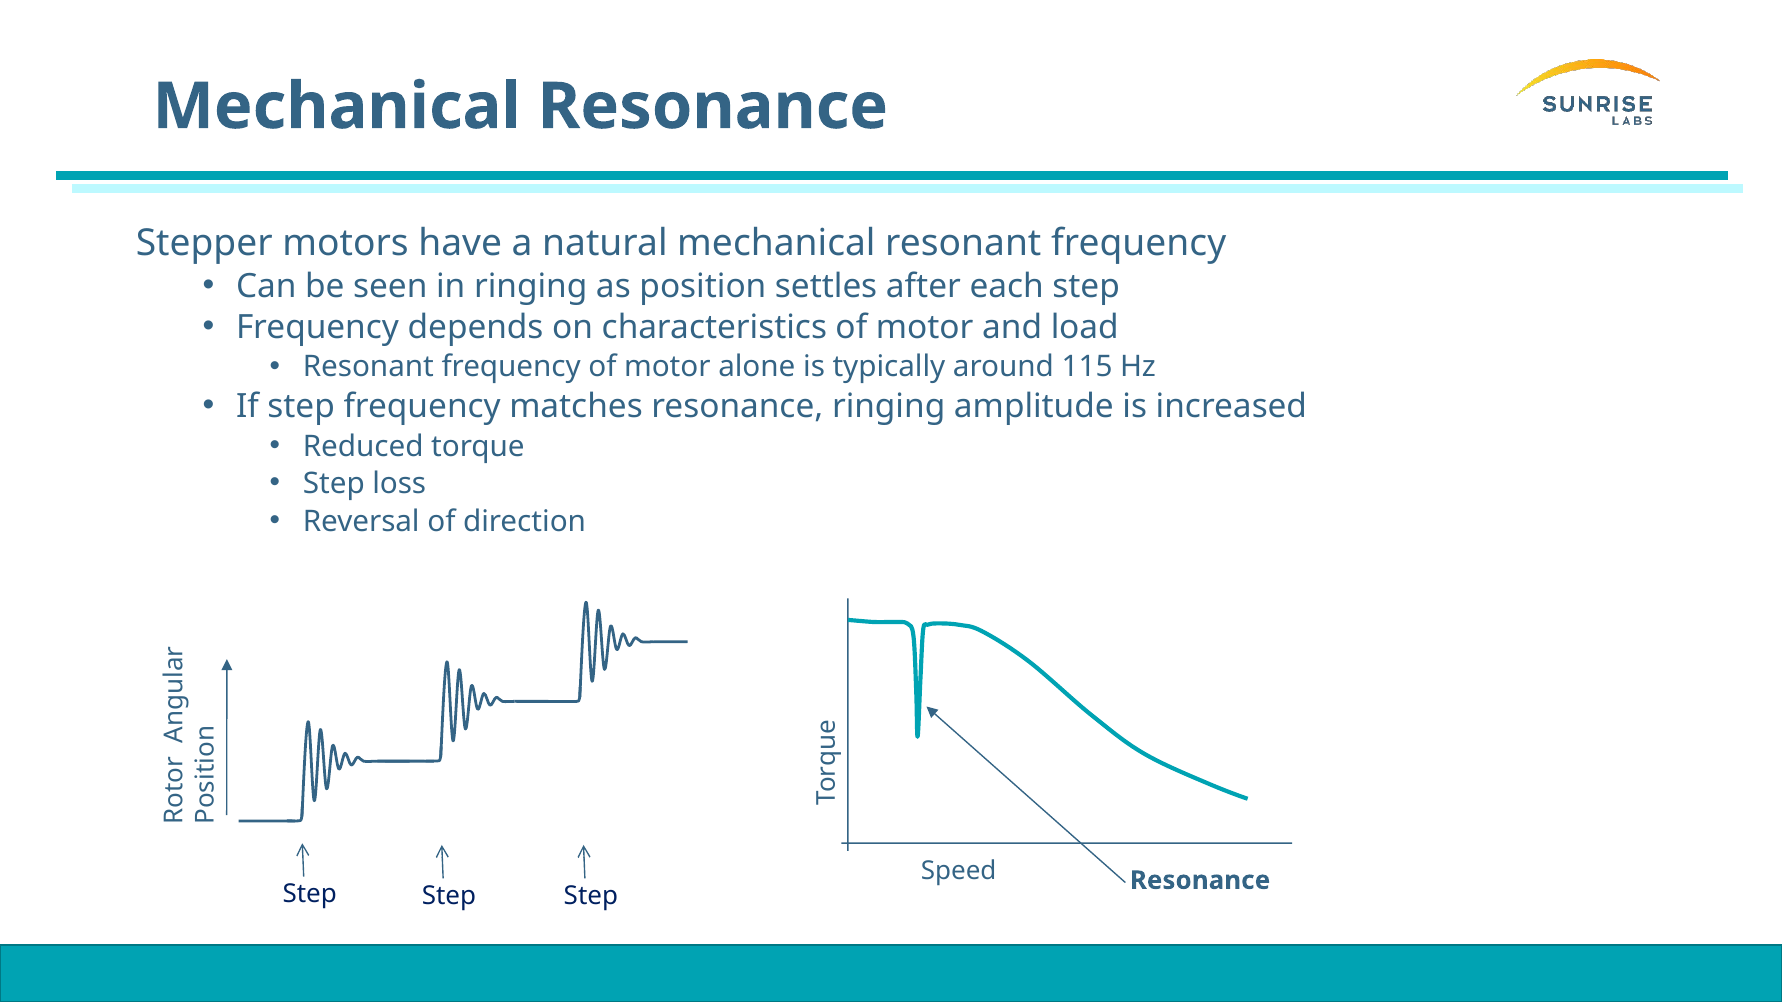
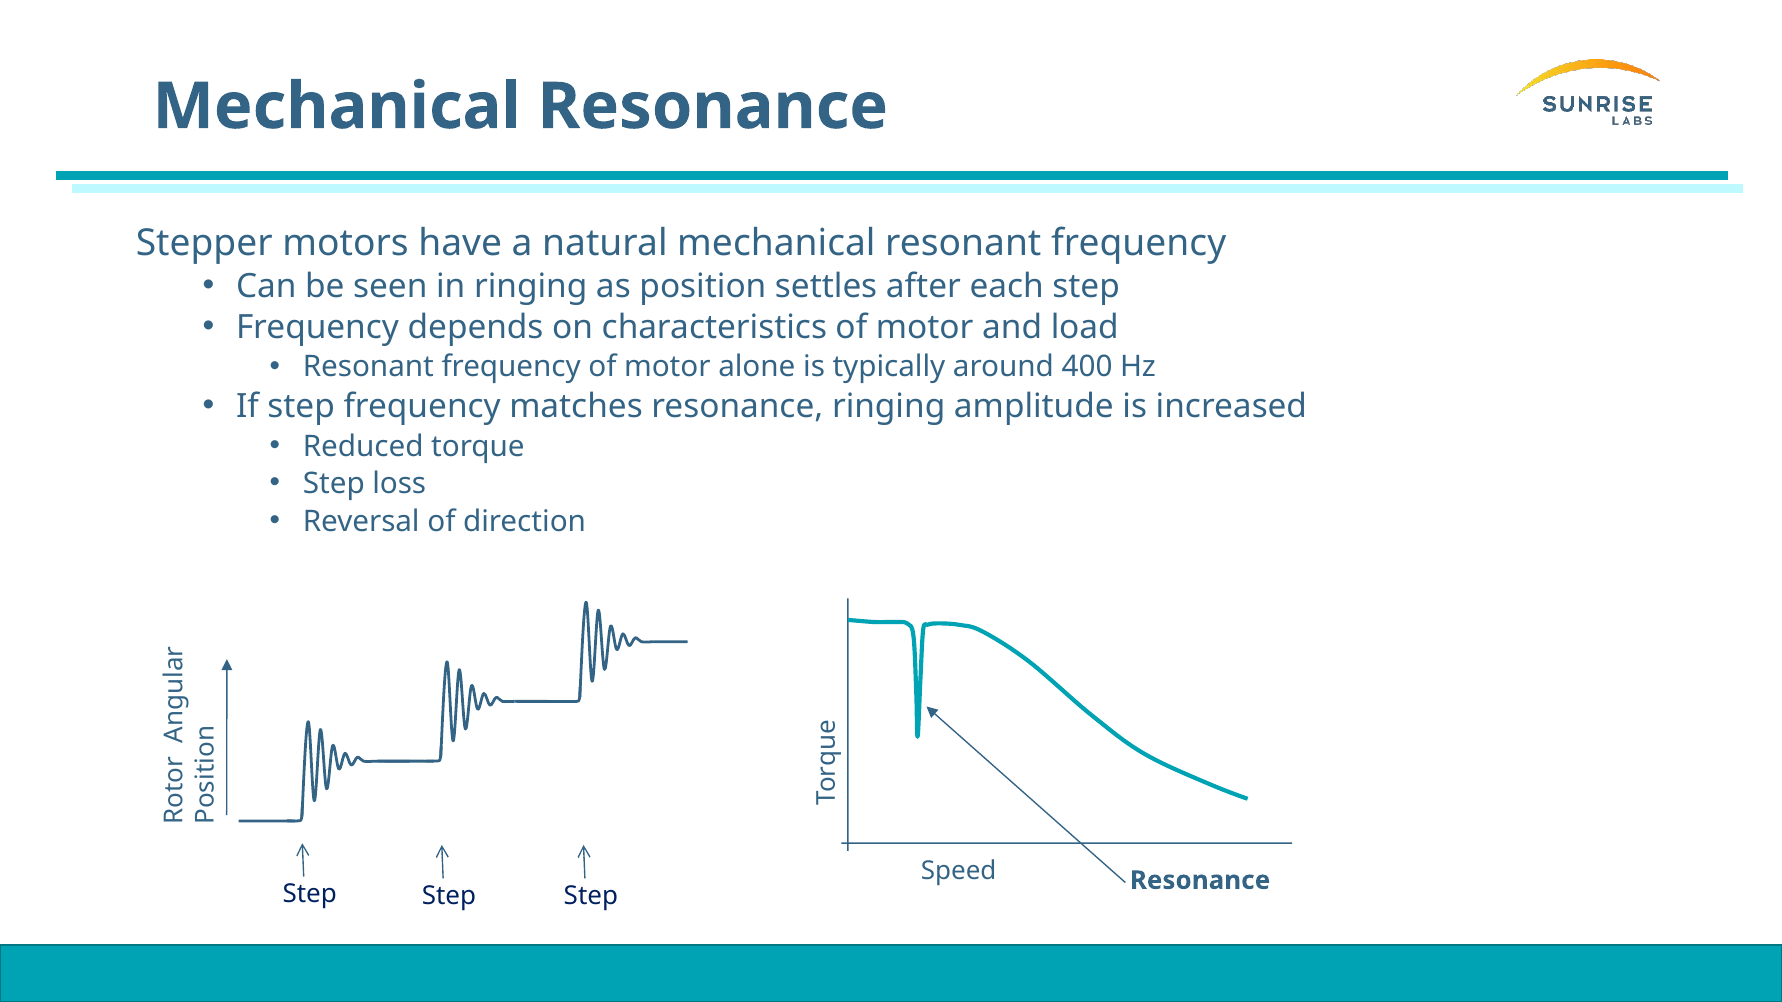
115: 115 -> 400 (1087, 367)
